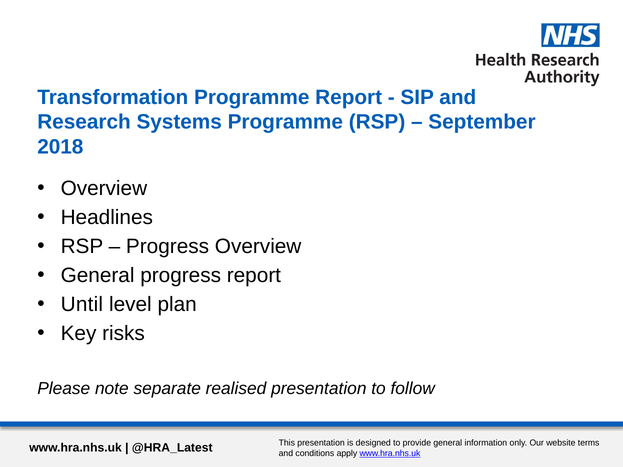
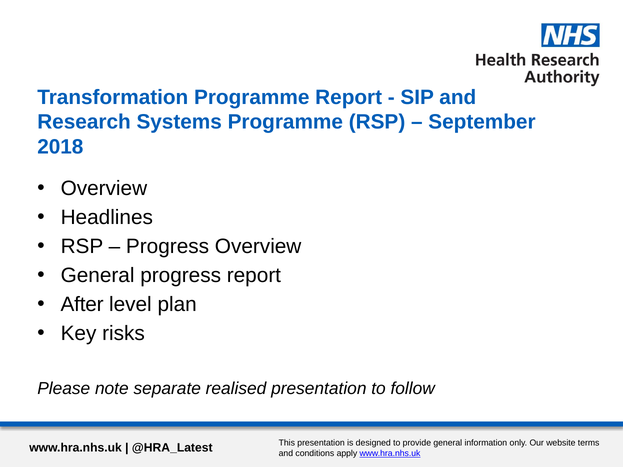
Until: Until -> After (82, 305)
